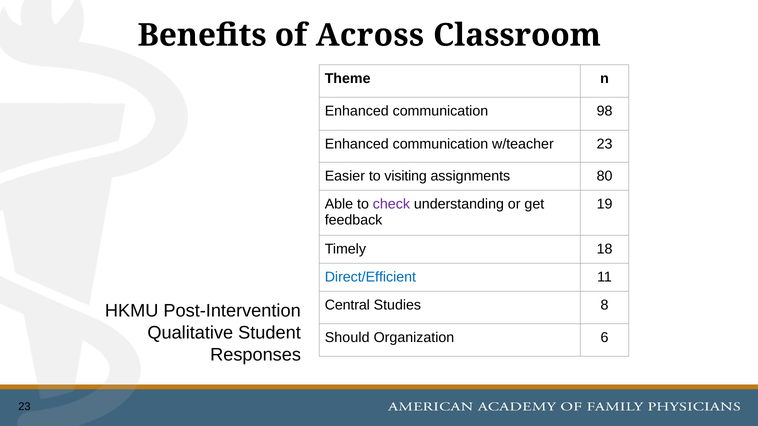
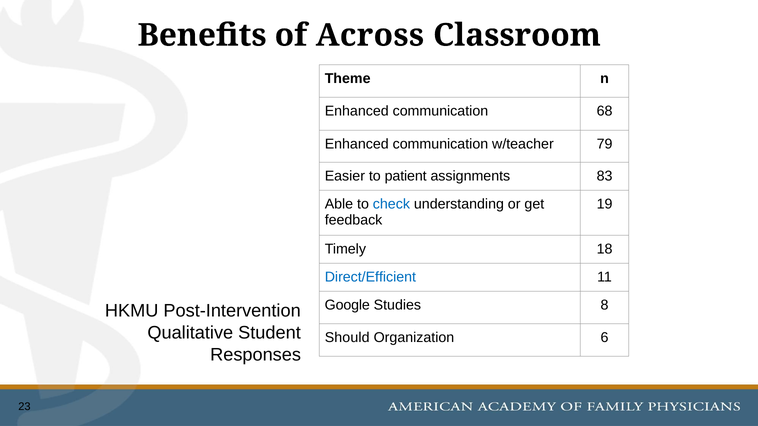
98: 98 -> 68 (605, 111)
w/teacher 23: 23 -> 79 (605, 144)
visiting: visiting -> patient (406, 176)
80: 80 -> 83 (605, 176)
check colour: purple -> blue (391, 204)
Central: Central -> Google (347, 305)
